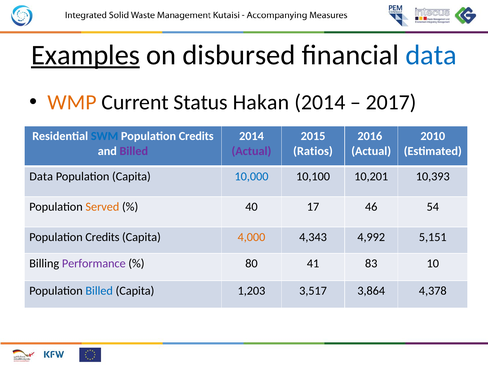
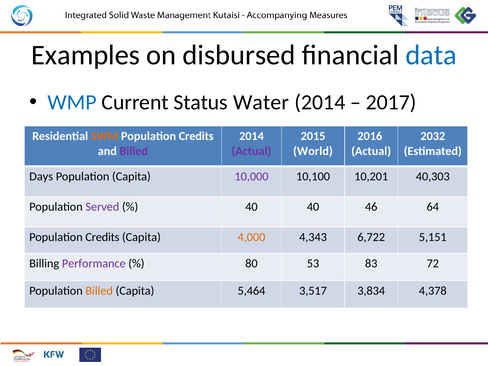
Examples underline: present -> none (85, 55)
WMP colour: orange -> blue (72, 102)
Hakan: Hakan -> Water (261, 102)
SWM colour: blue -> orange (105, 136)
2010: 2010 -> 2032 (433, 136)
Ratios: Ratios -> World (313, 151)
Data: Data -> Days (41, 176)
10,000 colour: blue -> purple (251, 176)
10,393: 10,393 -> 40,303 (433, 176)
Served colour: orange -> purple (102, 207)
40 17: 17 -> 40 (313, 207)
54: 54 -> 64 (433, 207)
4,992: 4,992 -> 6,722 (371, 237)
41: 41 -> 53 (313, 263)
10: 10 -> 72 (433, 263)
Billed colour: blue -> orange (99, 291)
1,203: 1,203 -> 5,464 (251, 291)
3,864: 3,864 -> 3,834 (371, 291)
